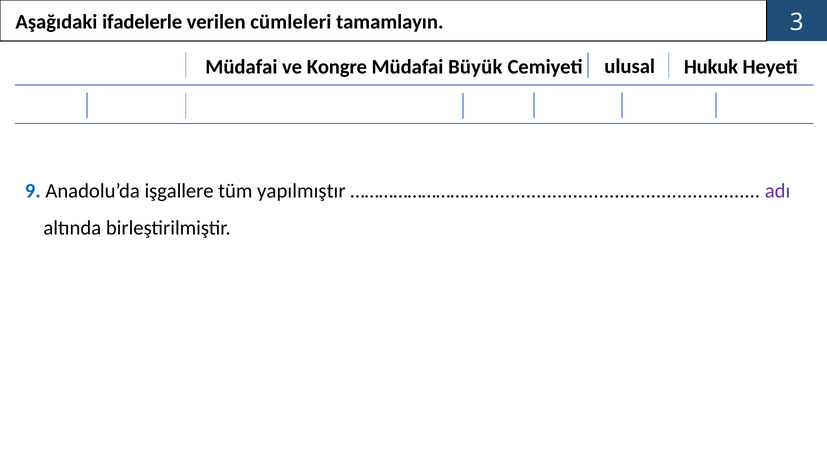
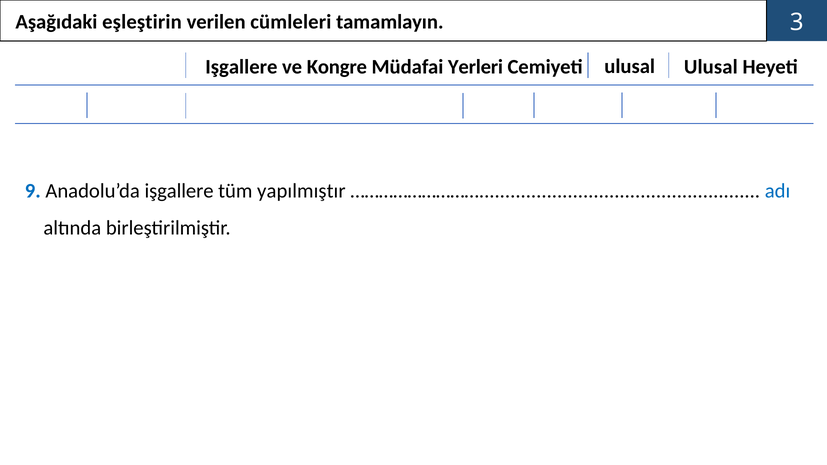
ifadelerle: ifadelerle -> eşleştirin (142, 22)
Müdafai: Müdafai -> Işgallere (241, 67)
Büyük: Büyük -> Yerleri (475, 67)
ulusal Hukuk: Hukuk -> Ulusal (711, 67)
adı colour: purple -> blue (778, 191)
